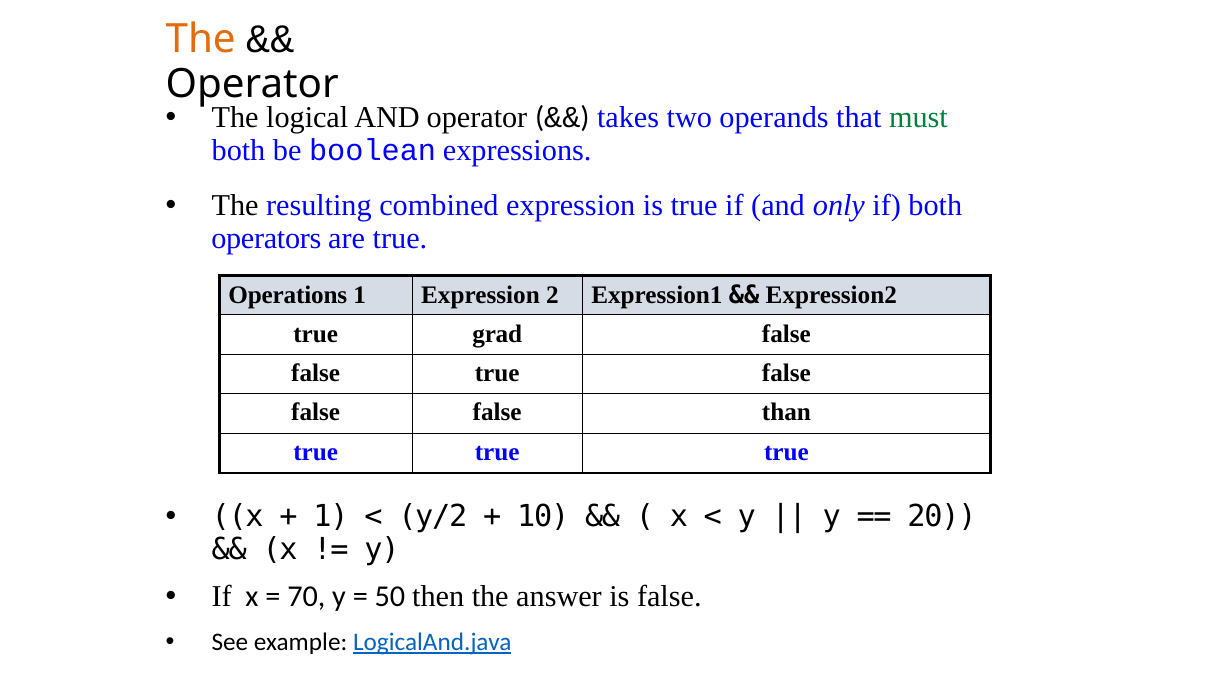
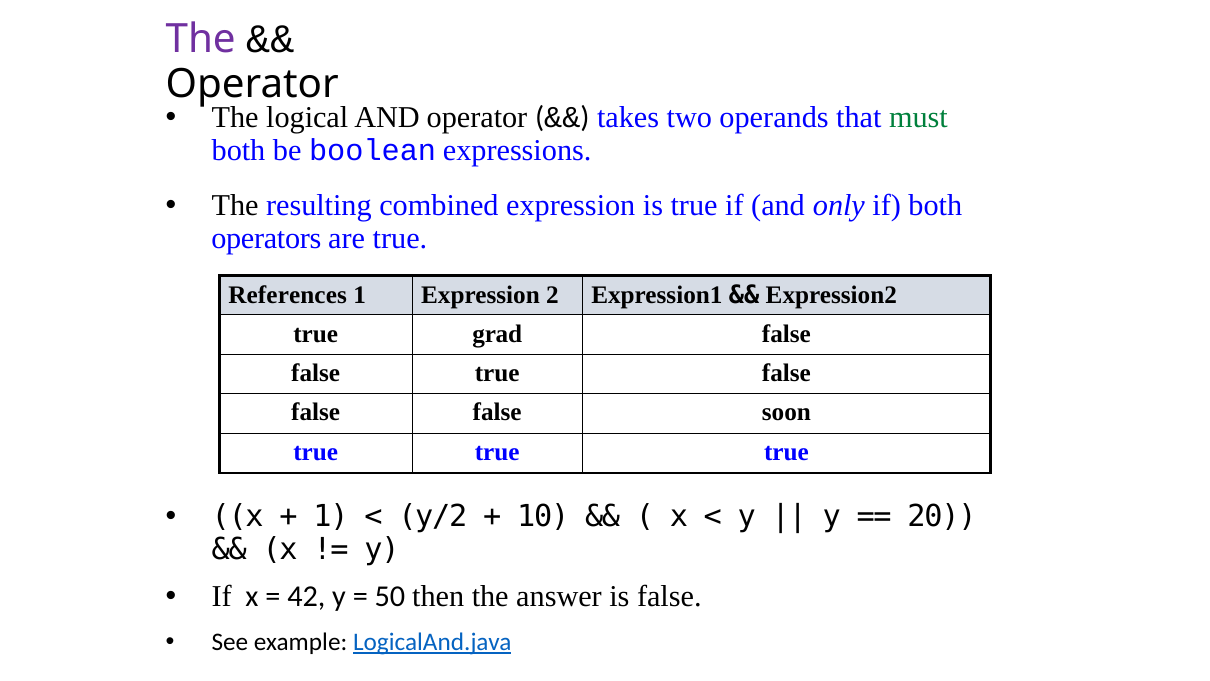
The colour: orange -> purple (201, 39)
Operations: Operations -> References (288, 295)
than: than -> soon (786, 412)
70: 70 -> 42 (306, 597)
